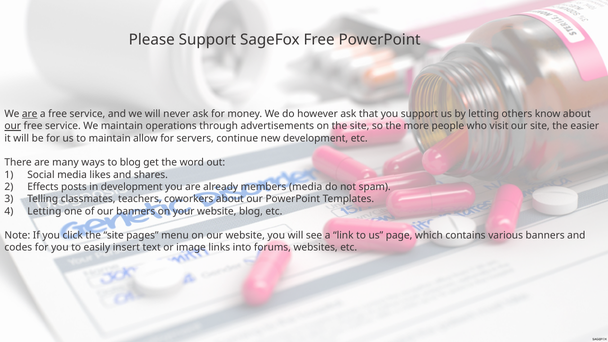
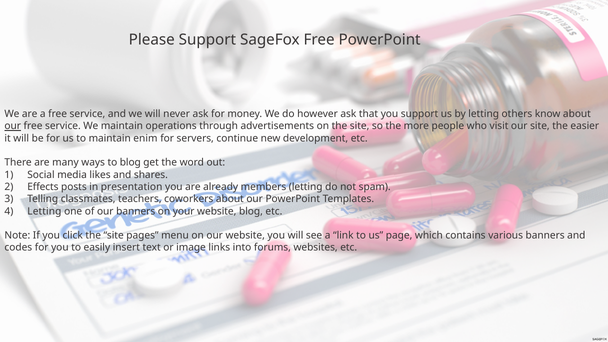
are underline: present -> none (30, 114)
allow: allow -> enim (145, 138)
in development: development -> presentation (132, 187)
members media: media -> letting (306, 187)
